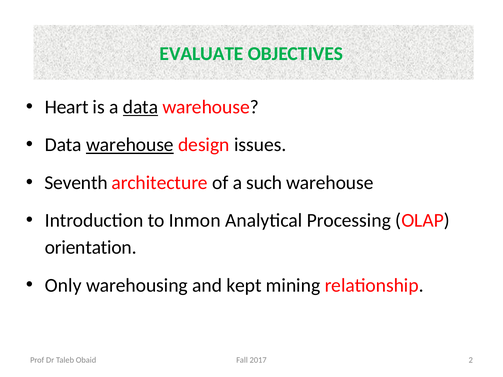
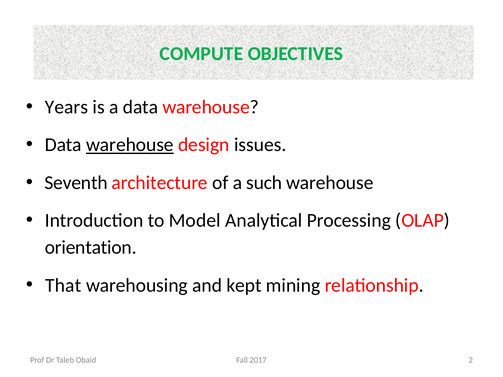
EVALUATE: EVALUATE -> COMPUTE (201, 54)
Heart: Heart -> Years (66, 107)
data underline: present -> none (140, 107)
Inmon: Inmon -> Model (195, 221)
Only: Only -> That (63, 285)
